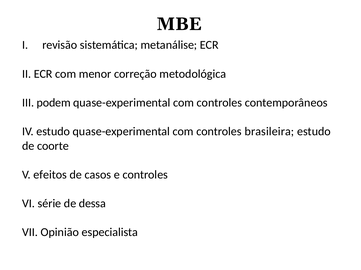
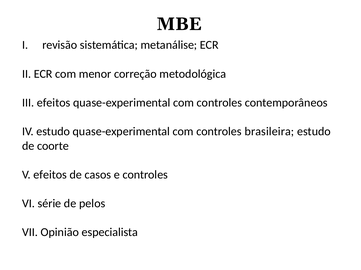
III podem: podem -> efeitos (54, 103)
dessa: dessa -> pelos (92, 204)
